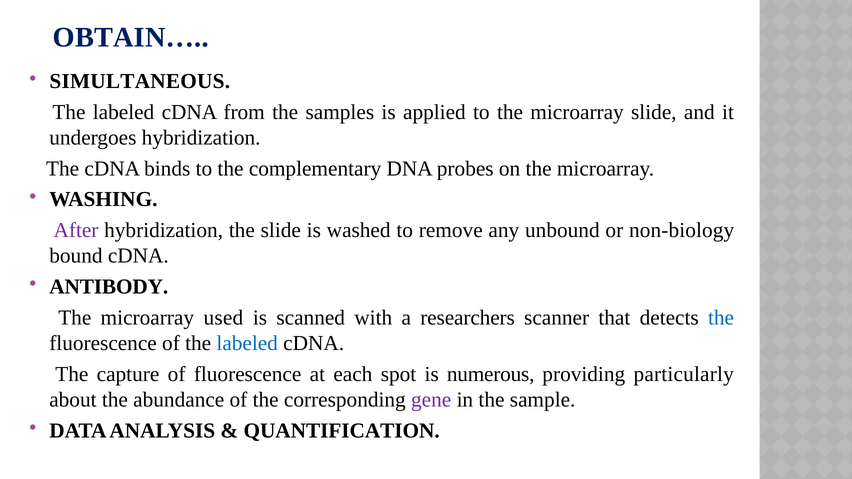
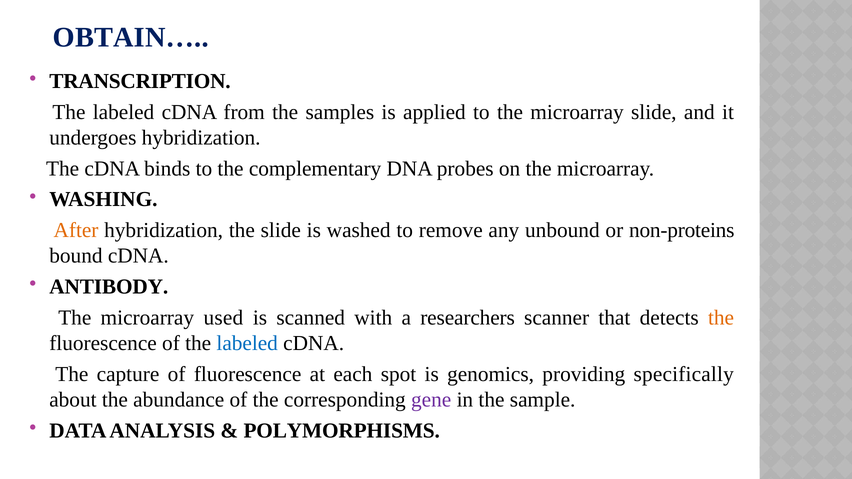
SIMULTANEOUS: SIMULTANEOUS -> TRANSCRIPTION (140, 81)
After colour: purple -> orange (76, 230)
non-biology: non-biology -> non-proteins (682, 230)
the colour: blue -> orange (721, 318)
numerous: numerous -> genomics (491, 374)
particularly: particularly -> specifically (684, 374)
QUANTIFICATION: QUANTIFICATION -> POLYMORPHISMS (342, 431)
